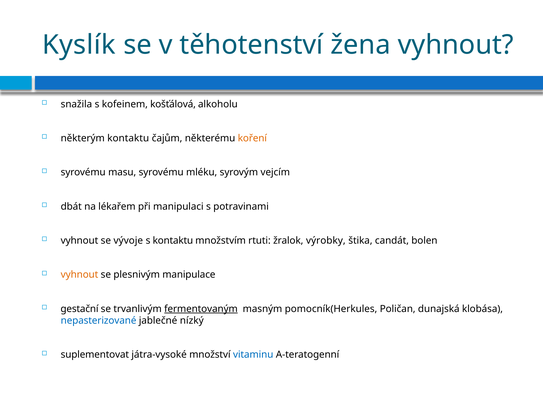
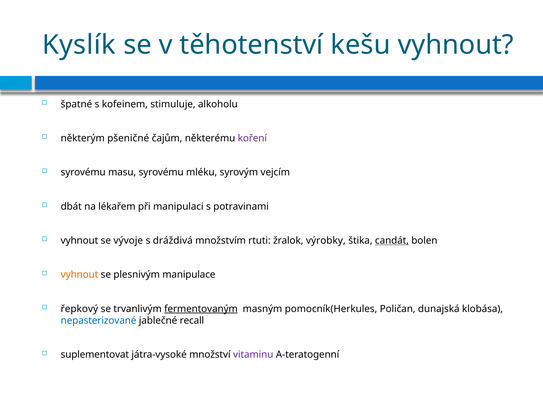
žena: žena -> kešu (360, 45)
snažila: snažila -> špatné (76, 104)
košťálová: košťálová -> stimuluje (173, 104)
některým kontaktu: kontaktu -> pšeničné (128, 138)
koření colour: orange -> purple (252, 138)
s kontaktu: kontaktu -> dráždivá (173, 241)
candát underline: none -> present (392, 241)
gestační: gestační -> řepkový (79, 309)
nízký: nízký -> recall (192, 321)
vitaminu colour: blue -> purple (253, 355)
